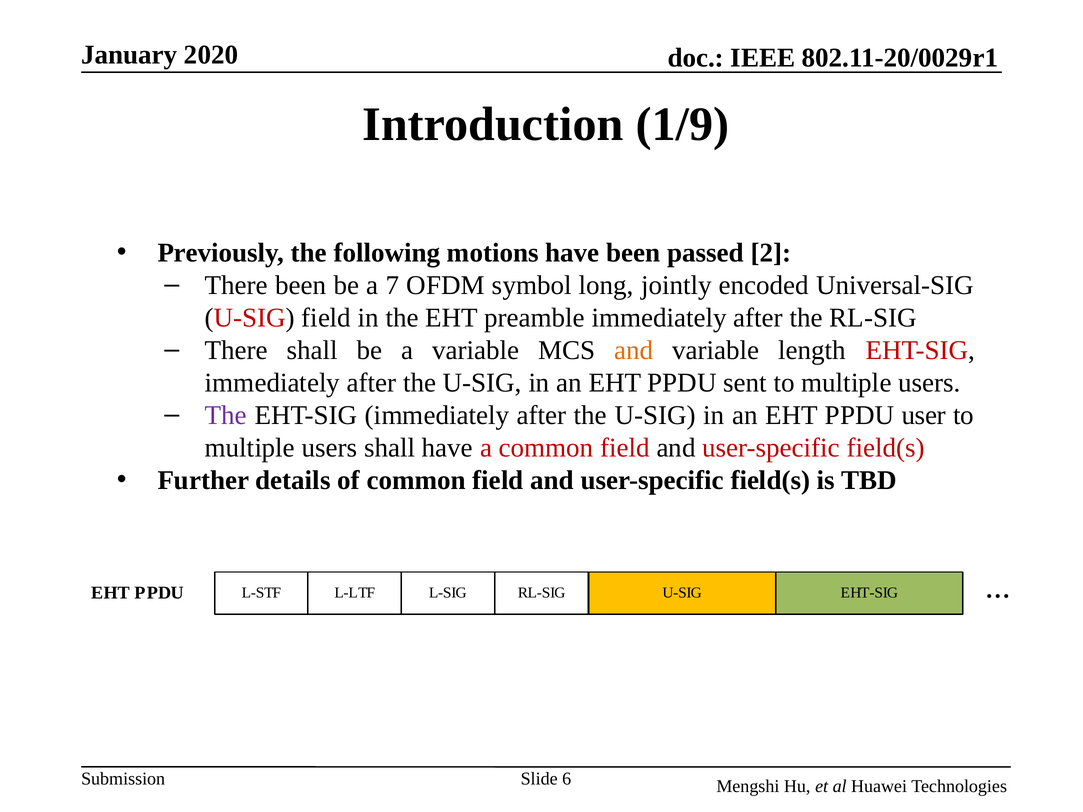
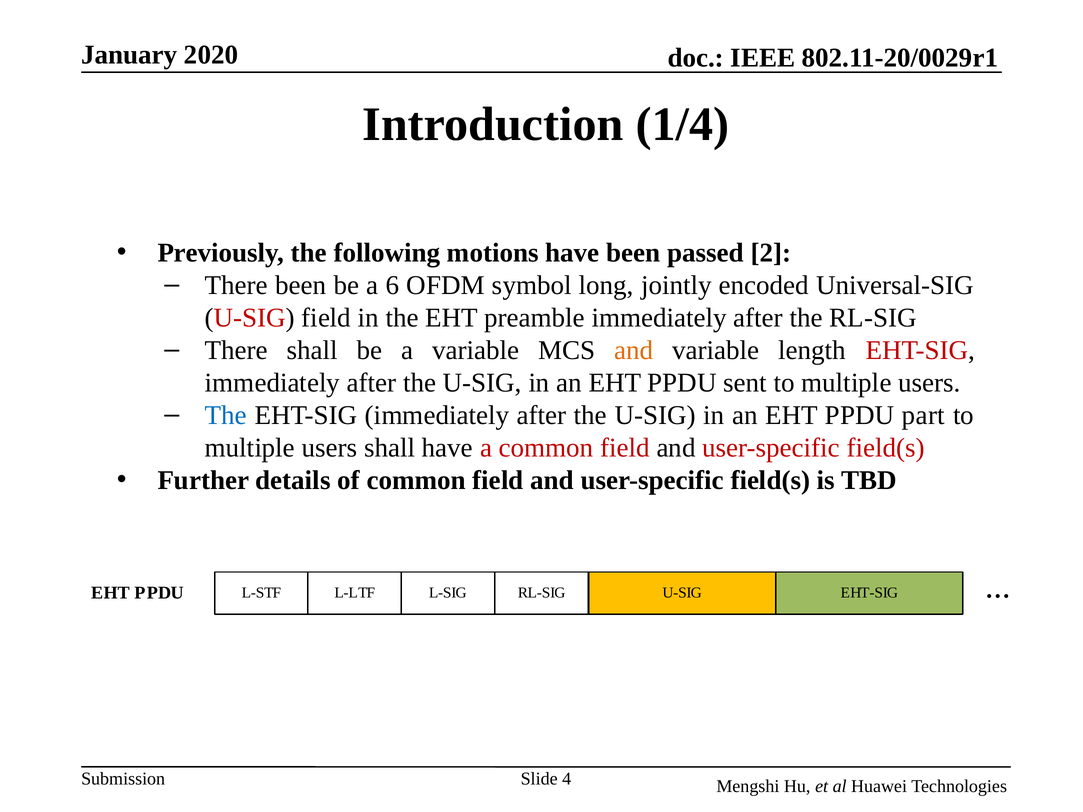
1/9: 1/9 -> 1/4 (682, 125)
7: 7 -> 6 (393, 285)
The colour: purple -> blue (226, 415)
user: user -> part (923, 415)
6: 6 -> 4 (567, 779)
